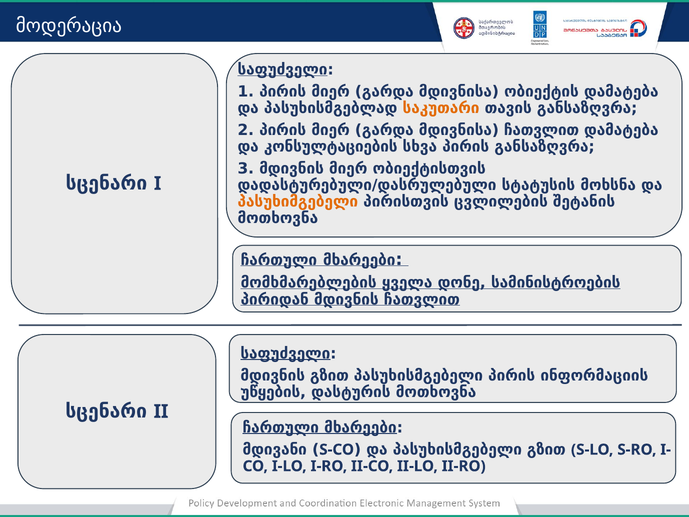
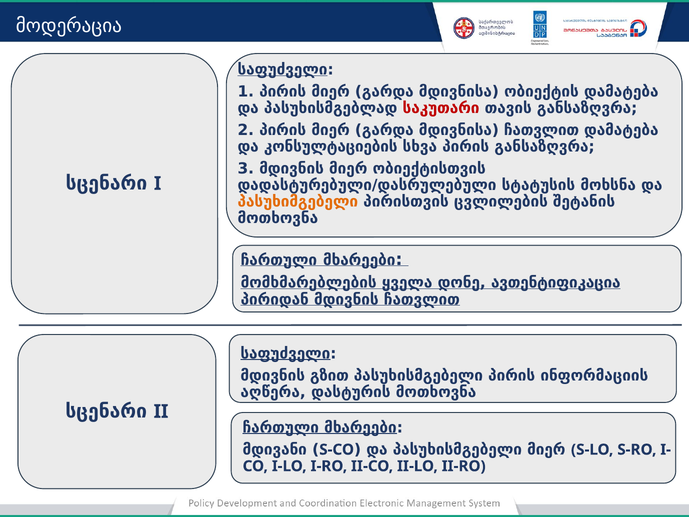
საკუთარი colour: orange -> red (441, 108)
სამინისტროების: სამინისტროების -> ავთენტიფიკაცია (556, 283)
უწყების: უწყების -> აღწერა (273, 392)
პასუხისმგებელი გზით: გზით -> მიერ (546, 449)
